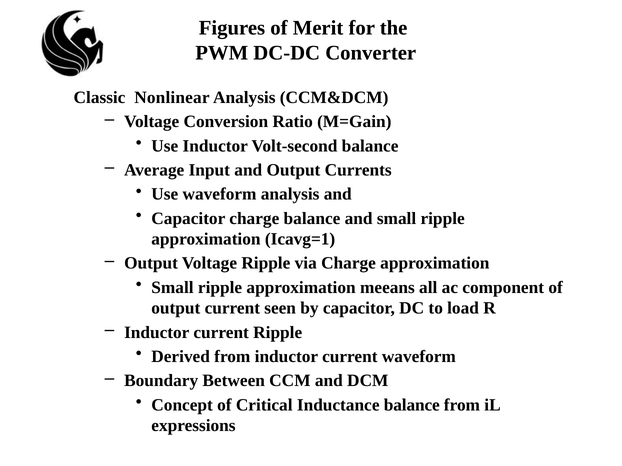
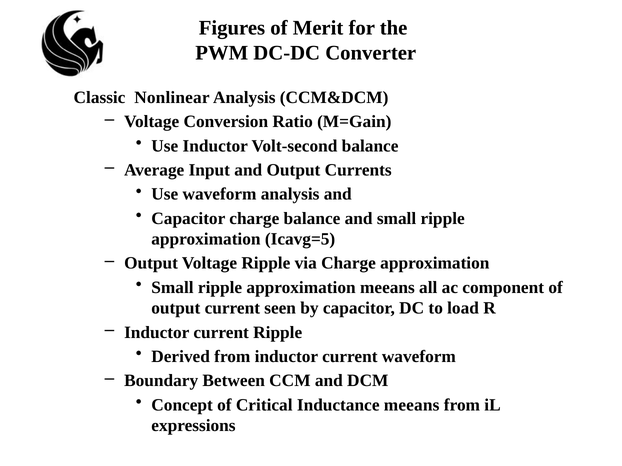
Icavg=1: Icavg=1 -> Icavg=5 (300, 239)
Inductance balance: balance -> meeans (412, 405)
